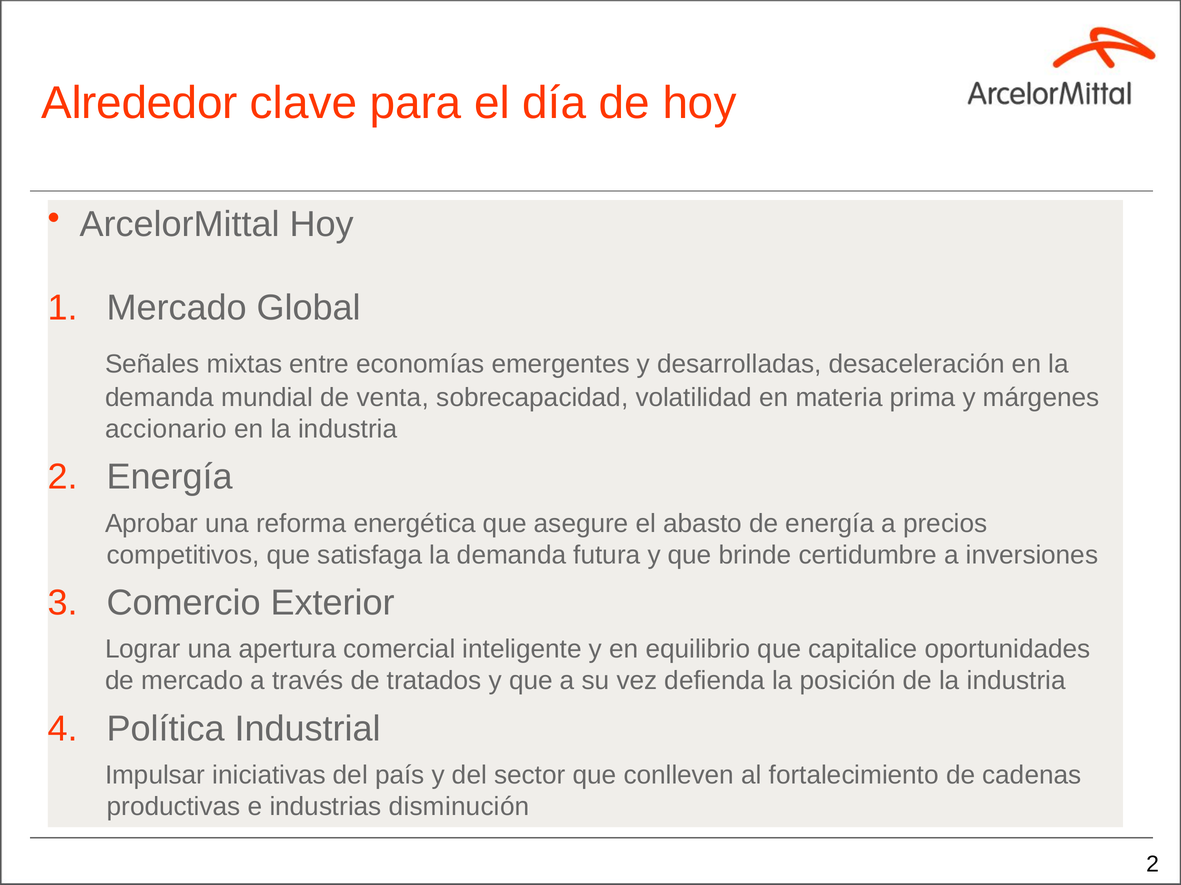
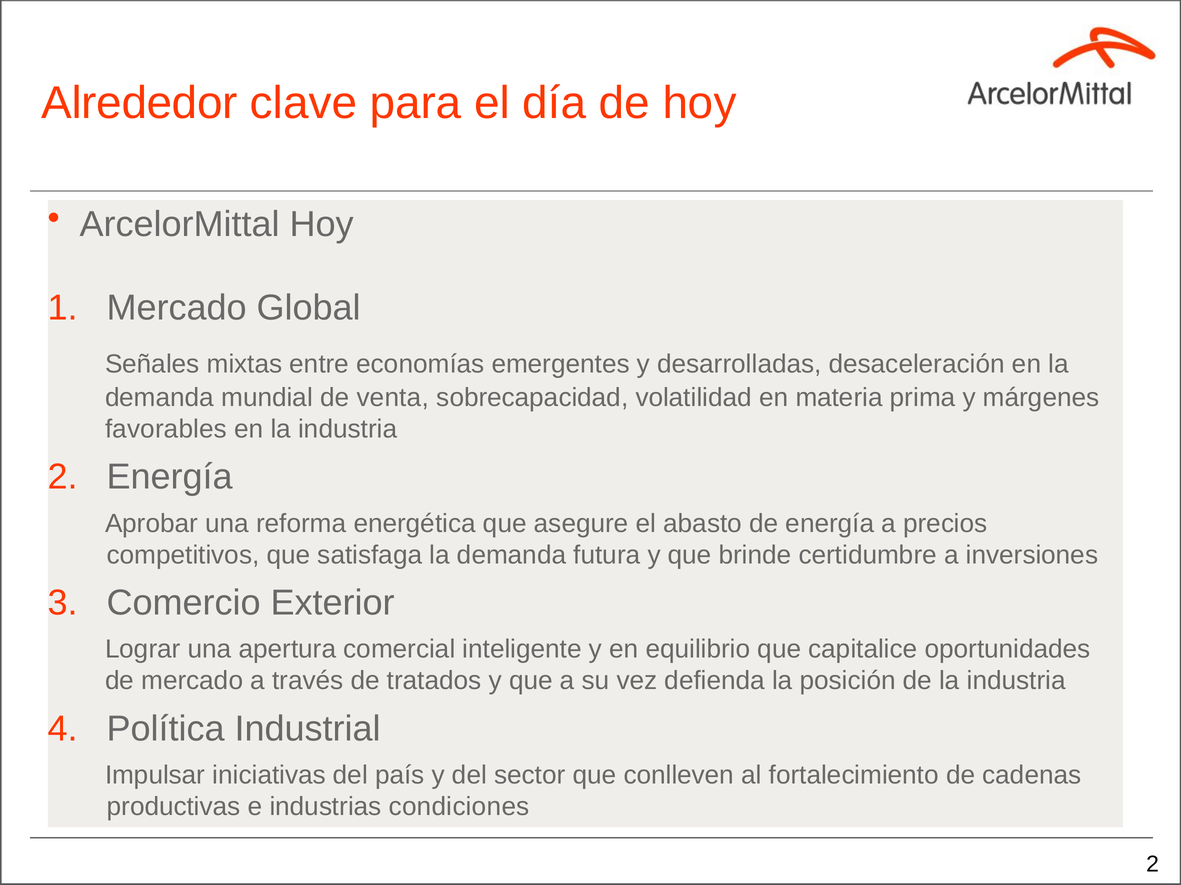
accionario: accionario -> favorables (166, 429)
disminución: disminución -> condiciones (459, 807)
